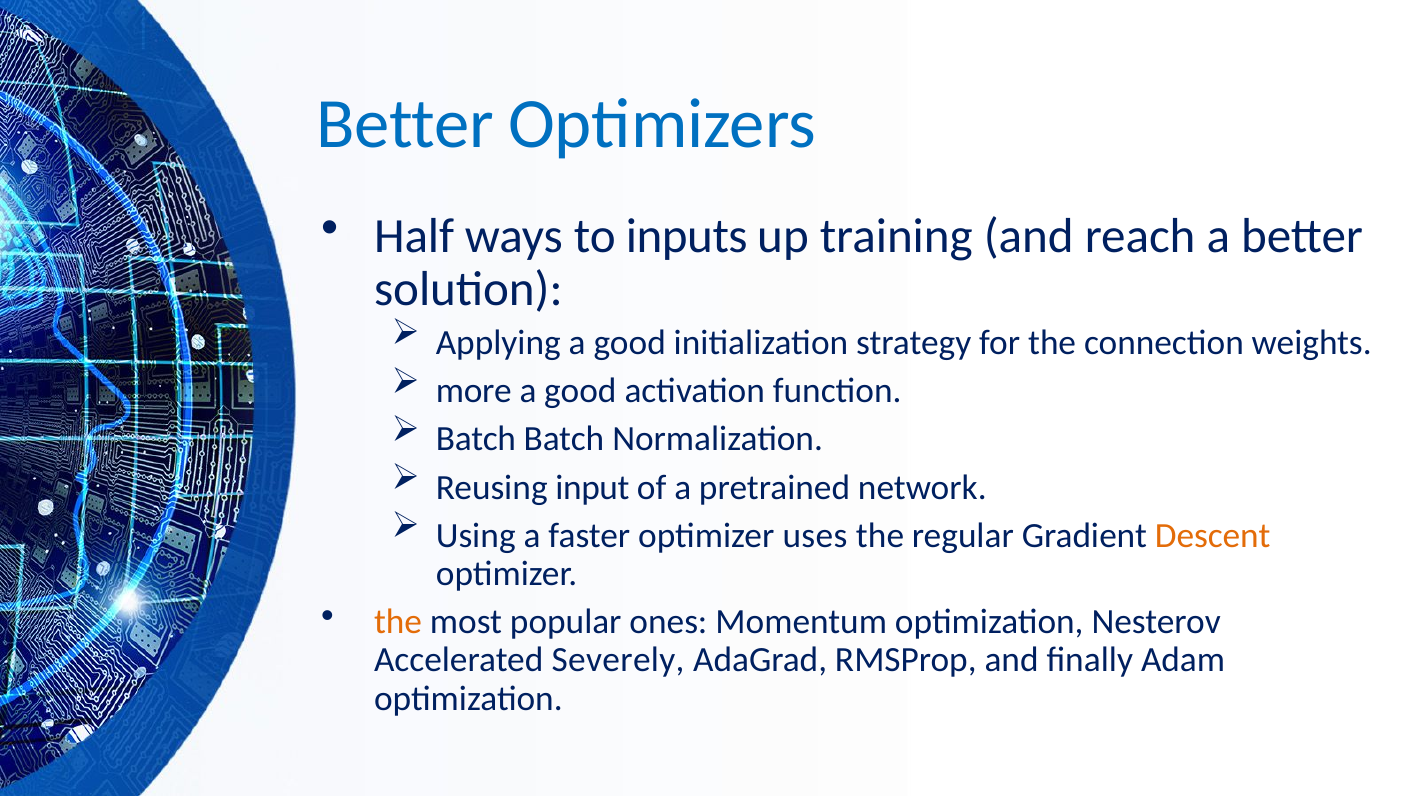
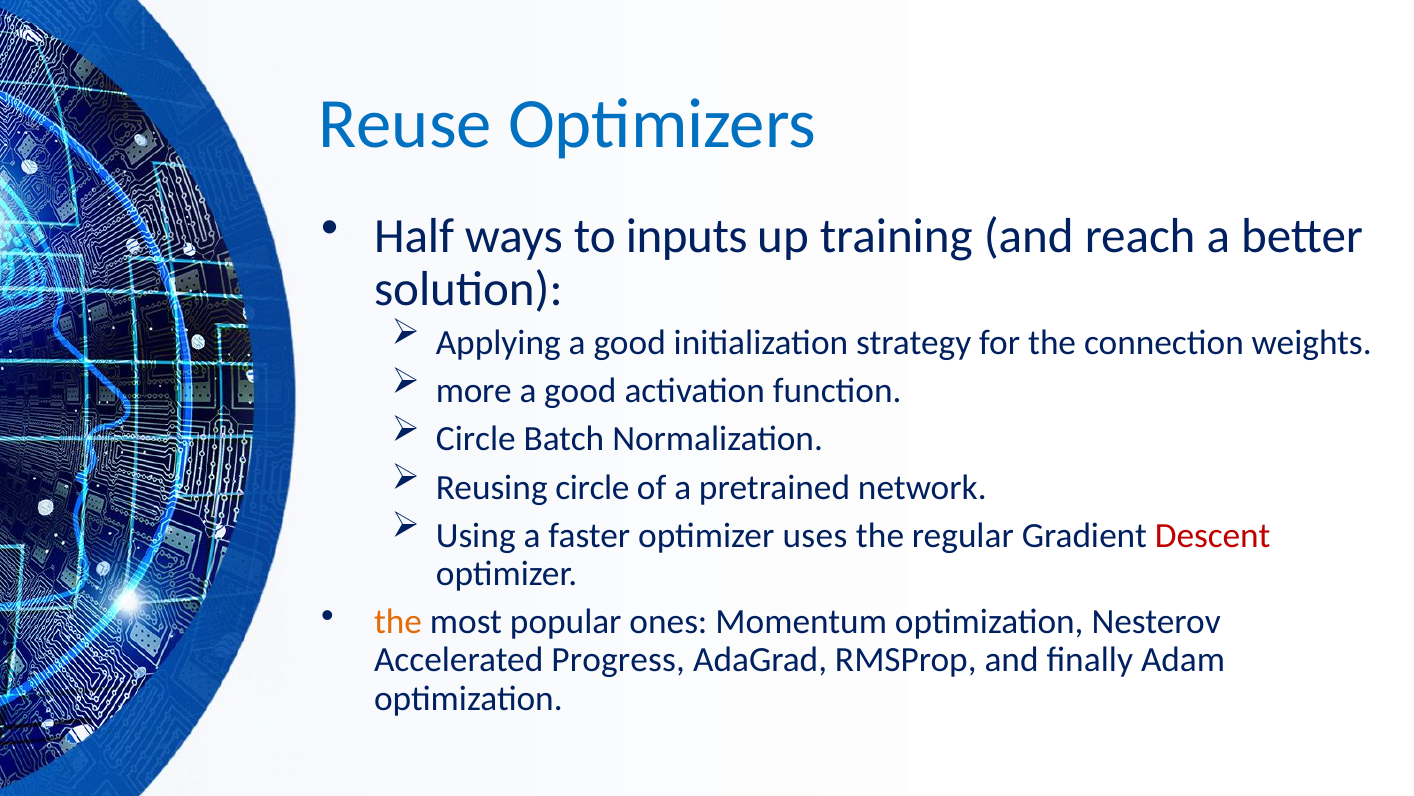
Better: Better -> Reuse (405, 124)
Batch: Batch -> Circle (476, 439)
Reusing input: input -> circle (592, 487)
Descent colour: orange -> red (1213, 535)
Severely: Severely -> Progress (618, 660)
